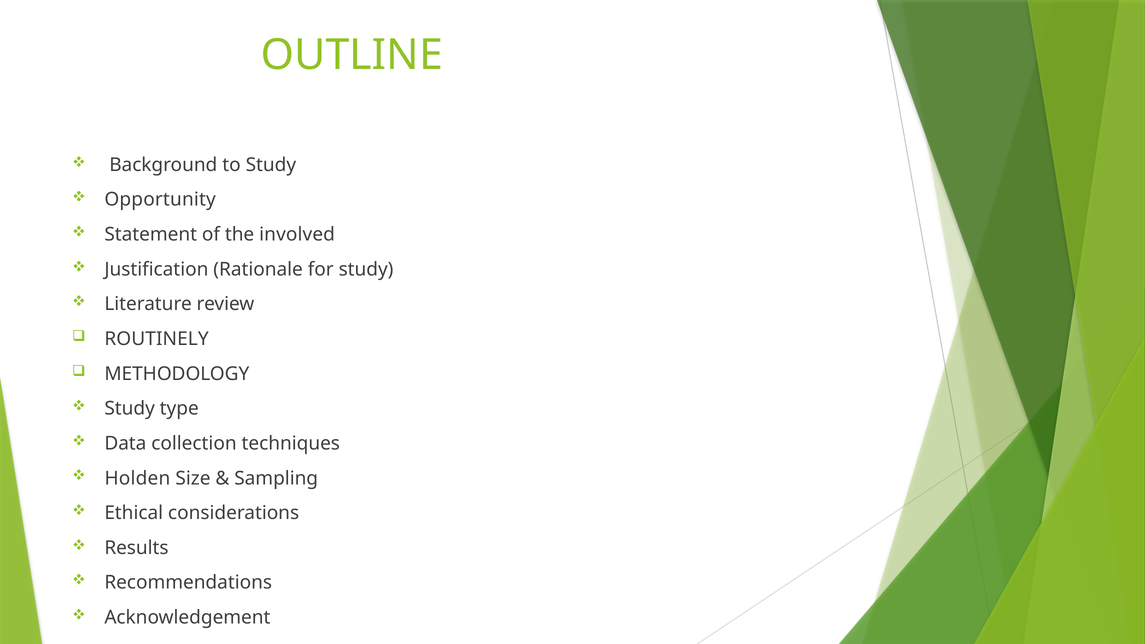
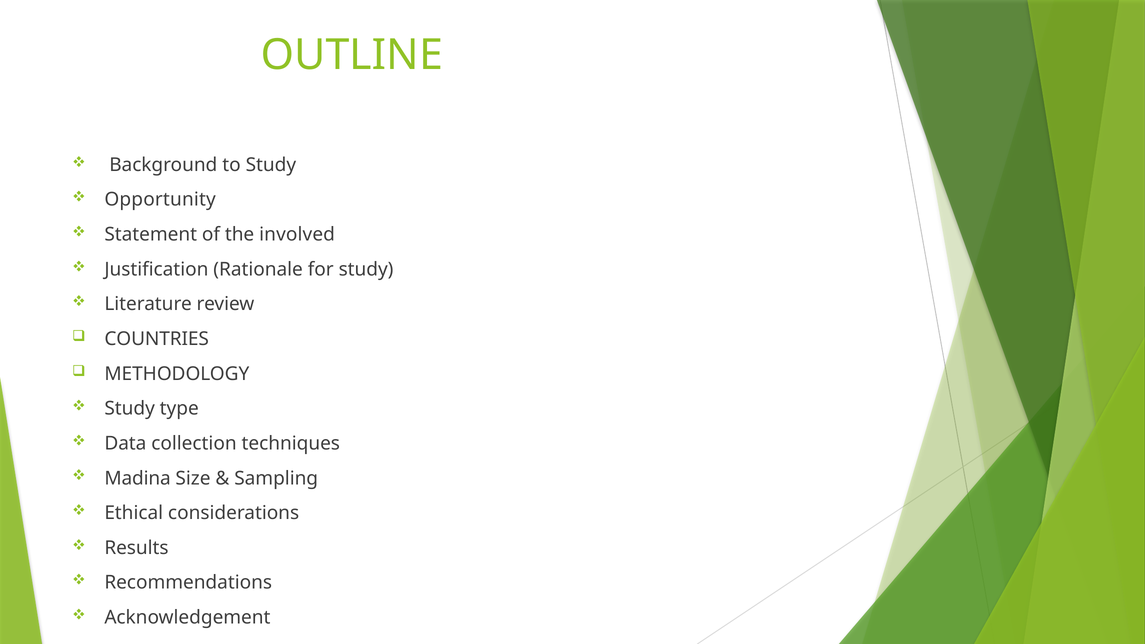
ROUTINELY: ROUTINELY -> COUNTRIES (157, 339)
Holden: Holden -> Madina (138, 478)
